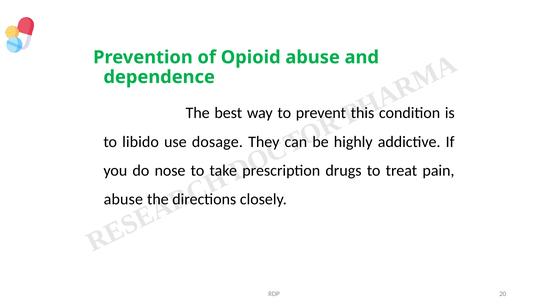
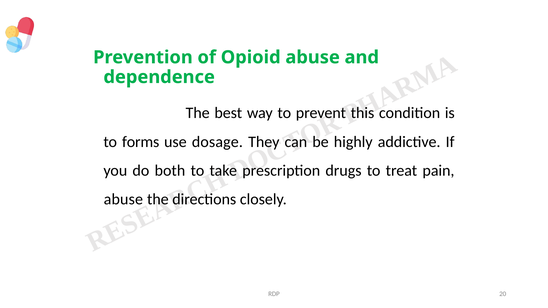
libido: libido -> forms (141, 142)
nose: nose -> both (170, 171)
